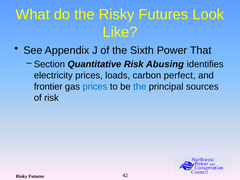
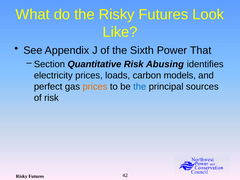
perfect: perfect -> models (180, 75)
frontier: frontier -> perfect (48, 87)
prices colour: blue -> orange (95, 87)
